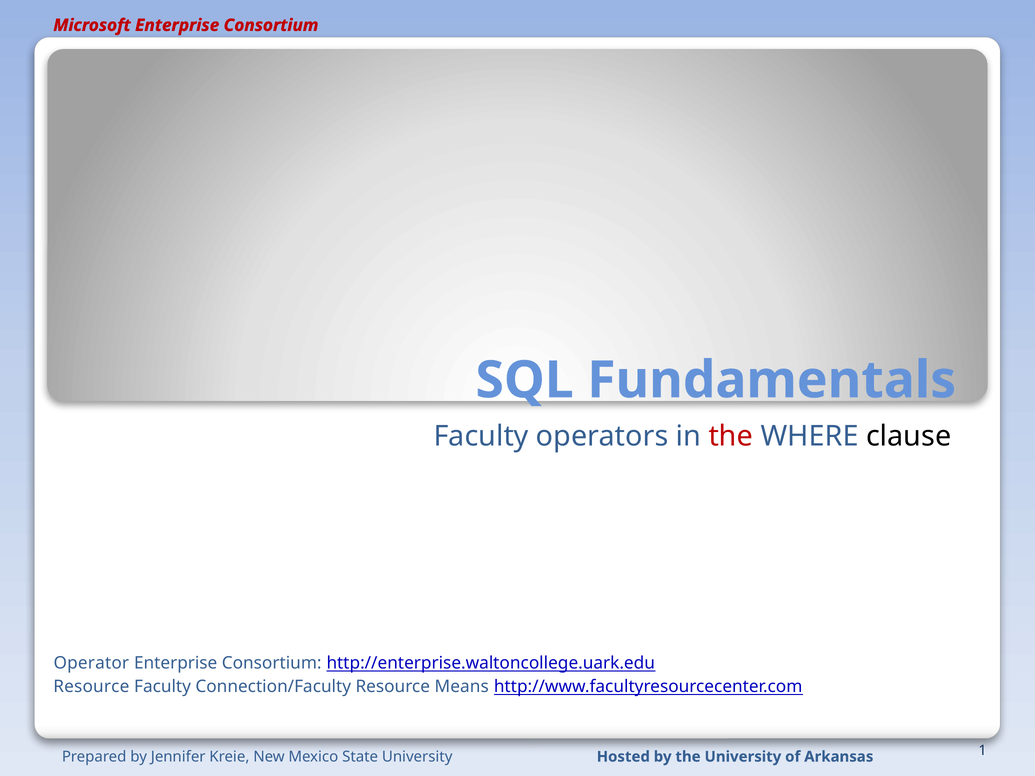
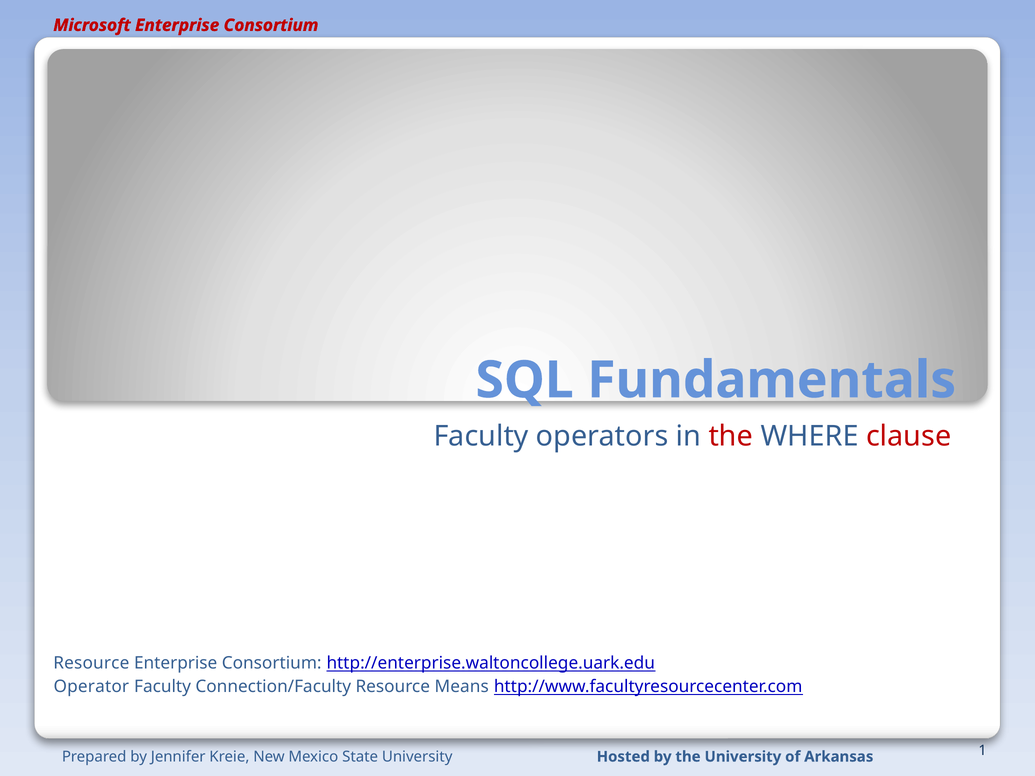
clause colour: black -> red (909, 436)
Operator: Operator -> Resource (91, 663)
Resource: Resource -> Operator (91, 687)
